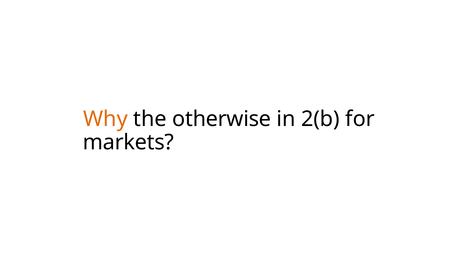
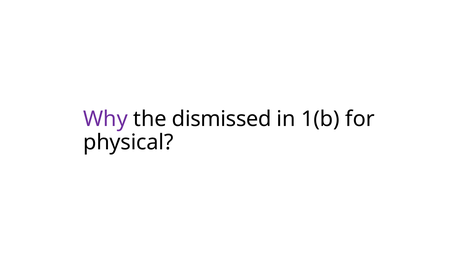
Why colour: orange -> purple (105, 119)
otherwise: otherwise -> dismissed (222, 119)
2(b: 2(b -> 1(b (320, 119)
markets: markets -> physical (128, 142)
